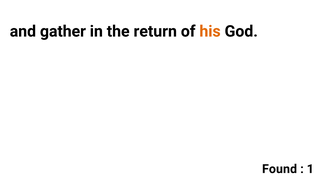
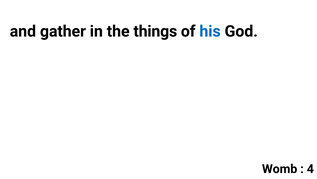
return: return -> things (155, 31)
his colour: orange -> blue (210, 31)
Found: Found -> Womb (280, 168)
1: 1 -> 4 (310, 168)
